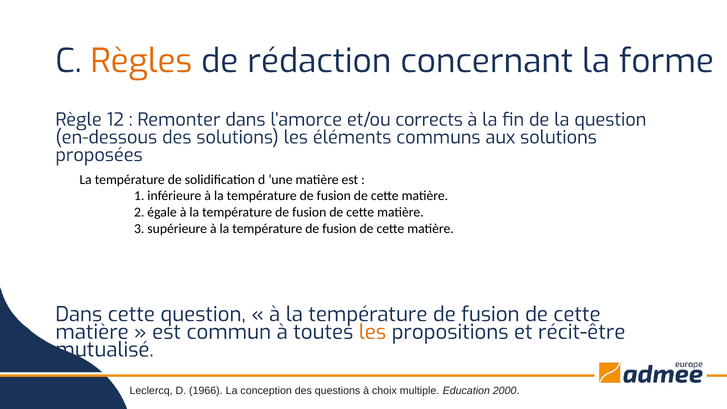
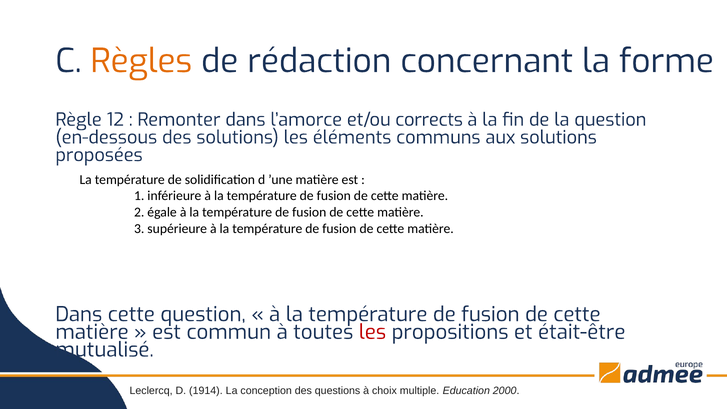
les colour: orange -> red (372, 332)
récit-être: récit-être -> était-être (582, 332)
1966: 1966 -> 1914 (206, 391)
